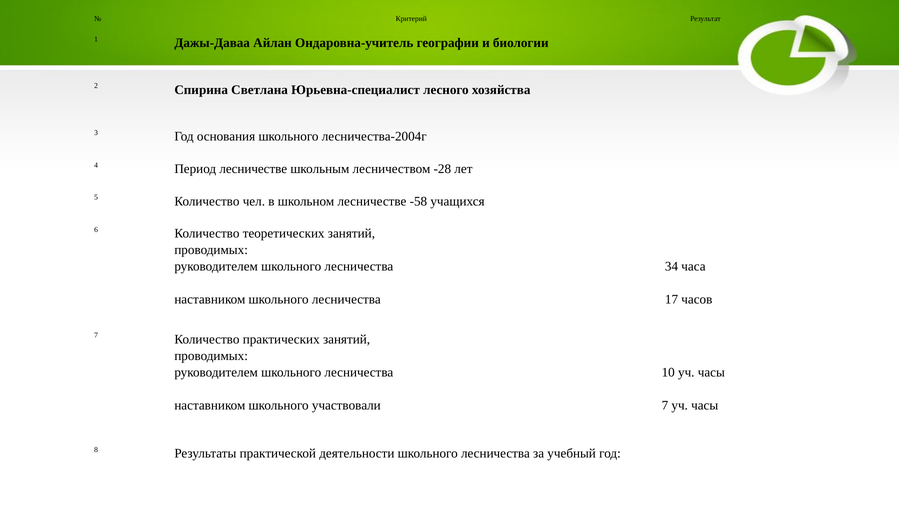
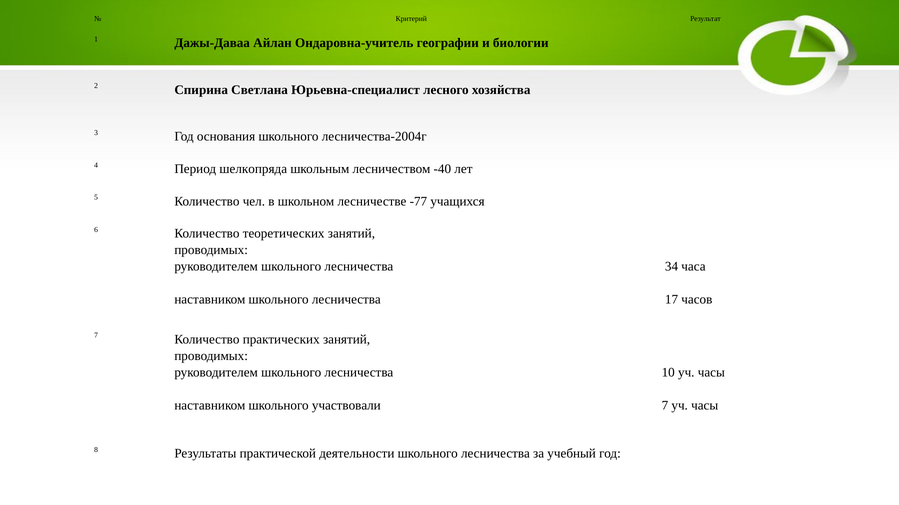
Период лесничестве: лесничестве -> шелкопряда (253, 169)
-28: -28 -> -40 (442, 169)
-58: -58 -> -77 (418, 202)
